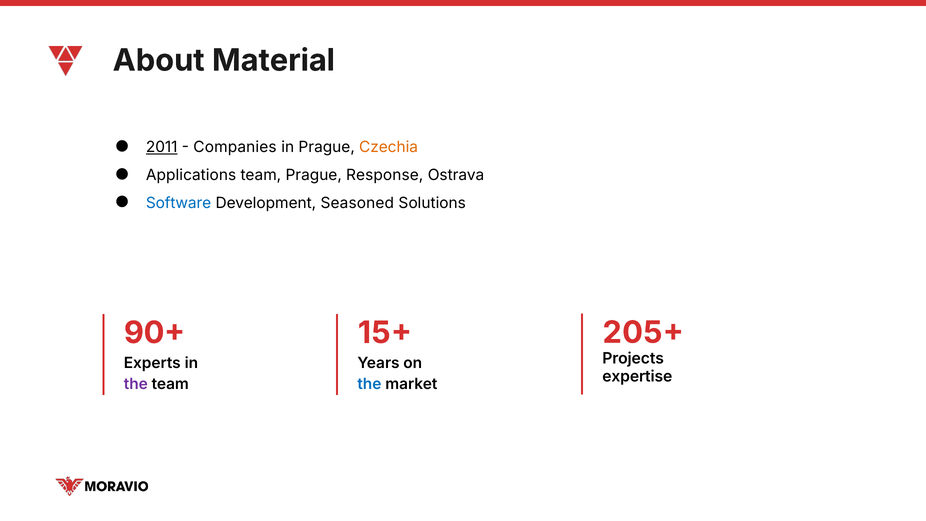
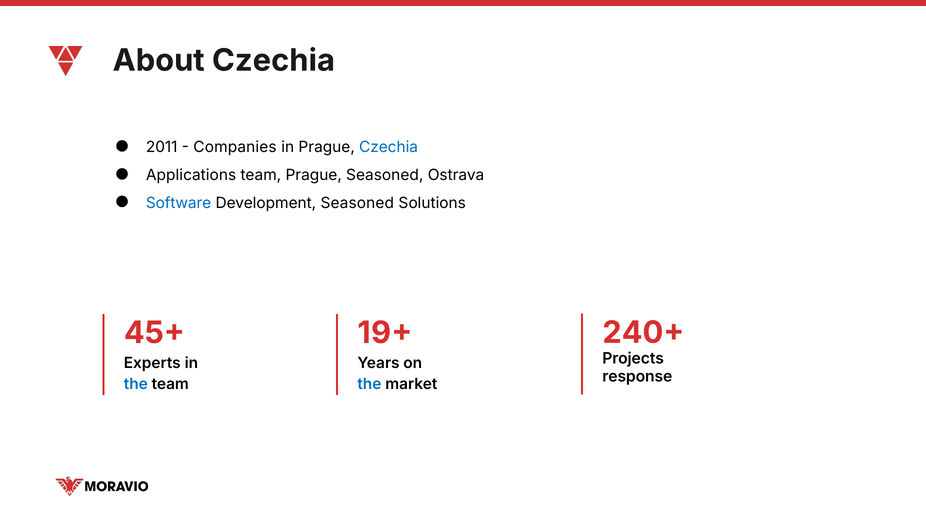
About Material: Material -> Czechia (273, 60)
2011 underline: present -> none (162, 147)
Czechia colour: orange -> blue (389, 147)
Prague Response: Response -> Seasoned (385, 175)
205+: 205+ -> 240+ (643, 333)
90+: 90+ -> 45+ (154, 333)
15+: 15+ -> 19+ (385, 333)
expertise: expertise -> response (637, 377)
the colour: purple -> blue (136, 384)
